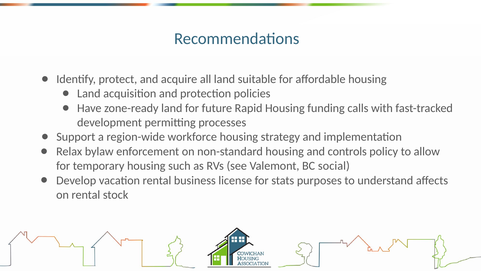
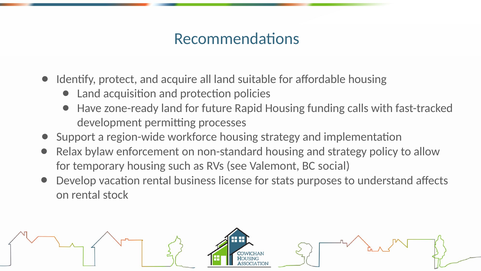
and controls: controls -> strategy (347, 151)
